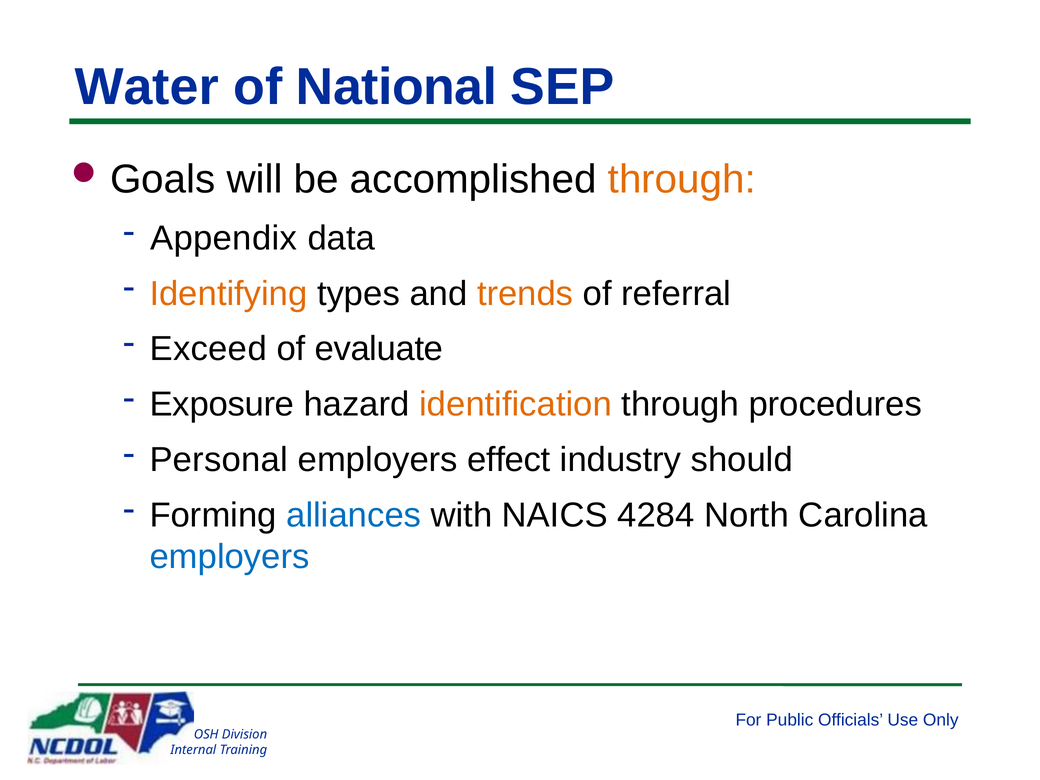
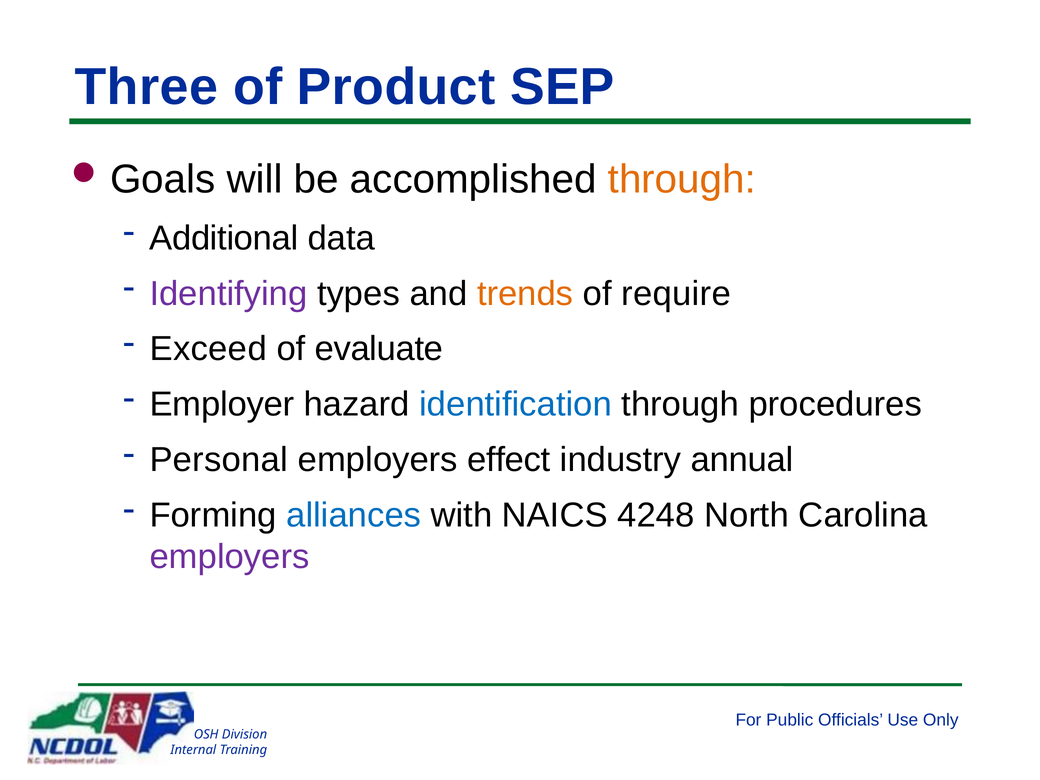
Water: Water -> Three (146, 87)
National: National -> Product (396, 87)
Appendix: Appendix -> Additional (224, 238)
Identifying colour: orange -> purple (229, 294)
referral: referral -> require (676, 294)
Exposure: Exposure -> Employer (222, 404)
identification colour: orange -> blue (516, 404)
should: should -> annual (742, 460)
4284: 4284 -> 4248 (656, 515)
employers colour: blue -> purple (230, 557)
